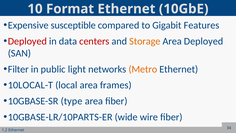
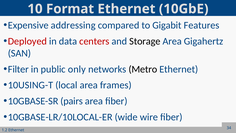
susceptible: susceptible -> addressing (73, 25)
Storage colour: orange -> black (145, 41)
Area Deployed: Deployed -> Gigahertz (204, 41)
light: light -> only (77, 69)
Metro colour: orange -> black (143, 69)
10LOCAL-T: 10LOCAL-T -> 10USING-T (31, 85)
type: type -> pairs (72, 101)
10GBASE-LR/10PARTS-ER: 10GBASE-LR/10PARTS-ER -> 10GBASE-LR/10LOCAL-ER (60, 117)
